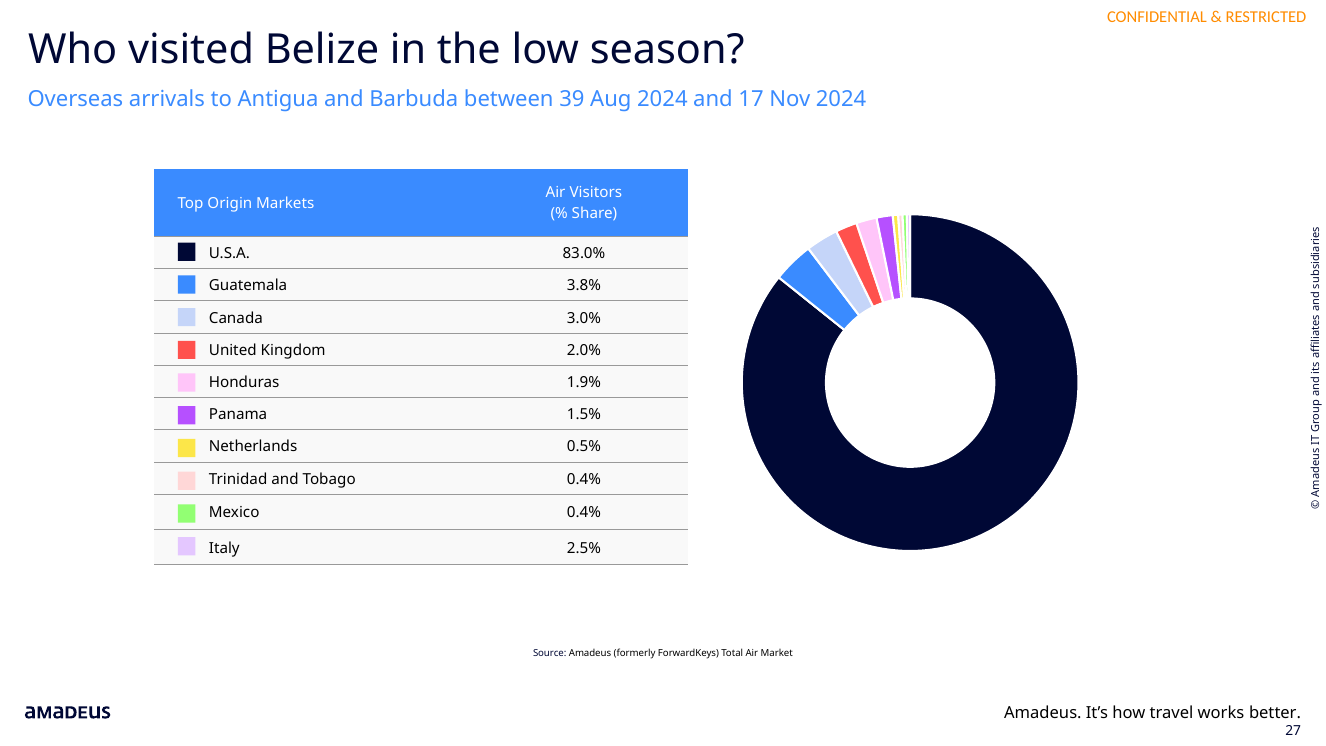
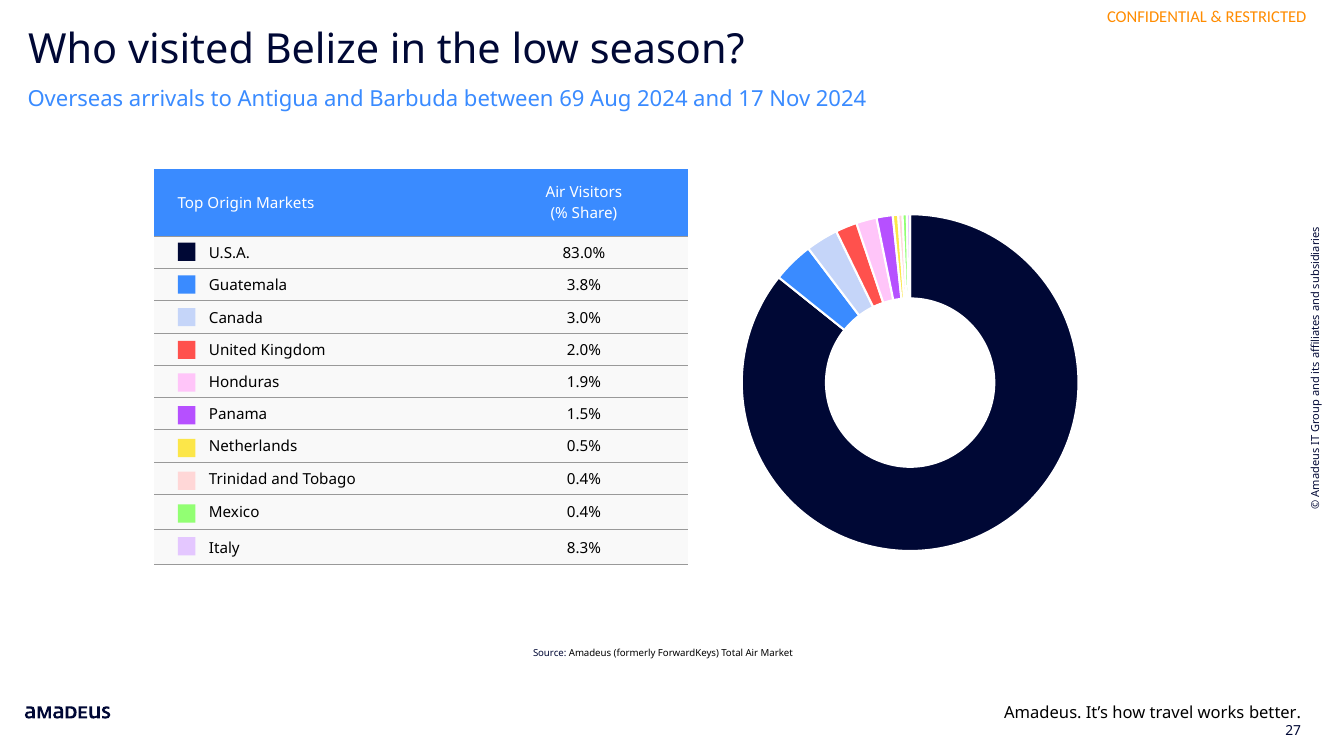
39: 39 -> 69 (572, 99)
2.5%: 2.5% -> 8.3% (584, 548)
